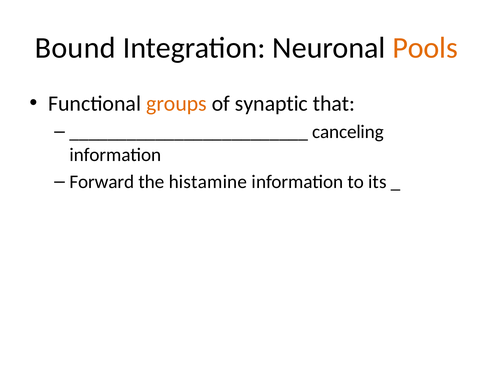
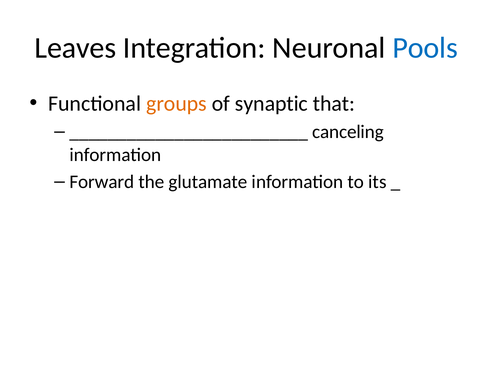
Bound: Bound -> Leaves (75, 48)
Pools colour: orange -> blue (425, 48)
histamine: histamine -> glutamate (208, 182)
